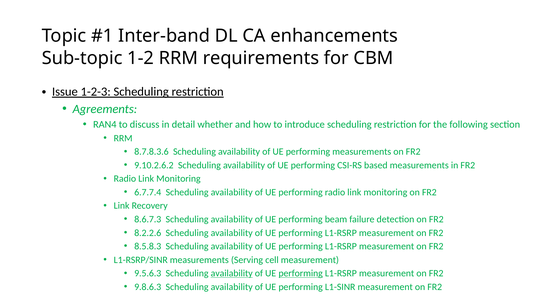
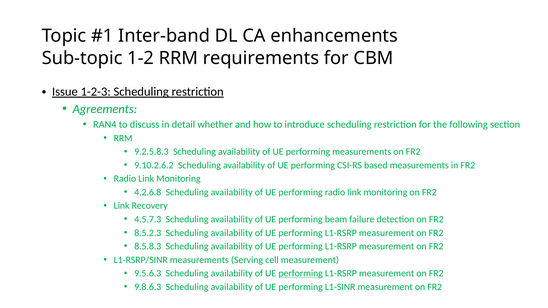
8.7.8.3.6: 8.7.8.3.6 -> 9.2.5.8.3 (151, 152)
6.7.7.4: 6.7.7.4 -> 4.2.6.8 (148, 192)
8.6.7.3: 8.6.7.3 -> 4.5.7.3 (148, 219)
8.2.2.6: 8.2.2.6 -> 8.5.2.3 (148, 233)
availability underline: present -> none (232, 274)
